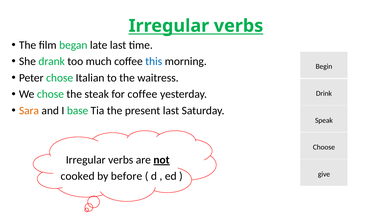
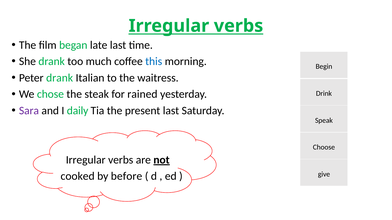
Peter chose: chose -> drank (60, 78)
for coffee: coffee -> rained (142, 94)
Sara colour: orange -> purple (29, 111)
base: base -> daily (78, 111)
